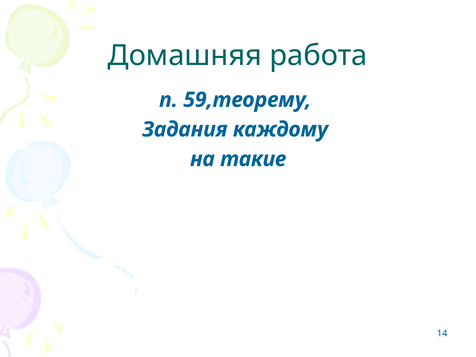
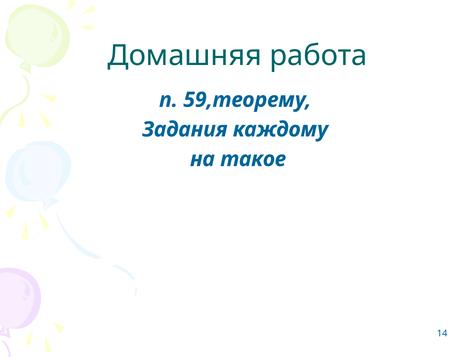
такие: такие -> такое (253, 159)
